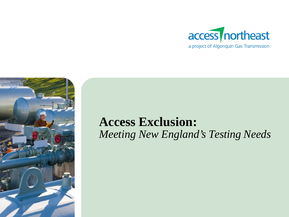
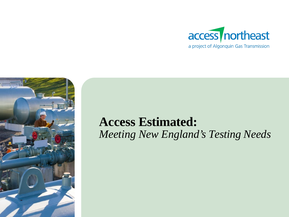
Exclusion: Exclusion -> Estimated (168, 122)
